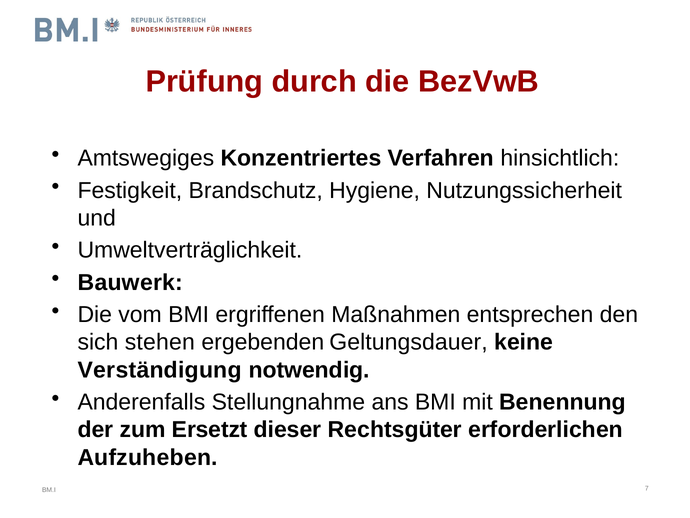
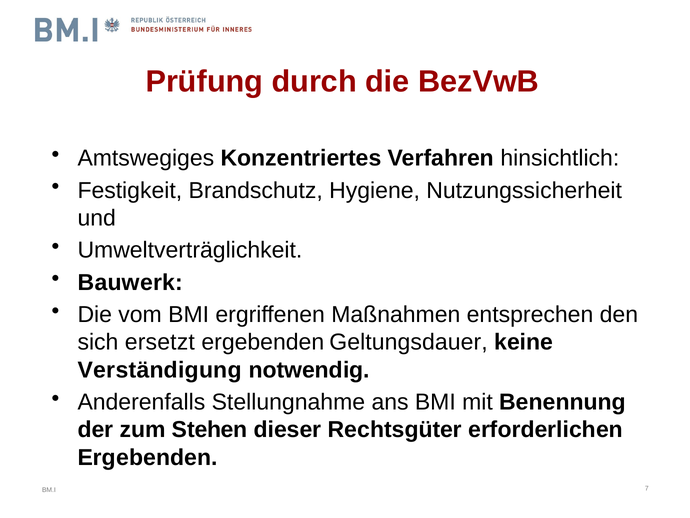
stehen: stehen -> ersetzt (160, 342)
Ersetzt: Ersetzt -> Stehen (210, 429)
Aufzuheben: Aufzuheben -> Ergebenden (148, 457)
